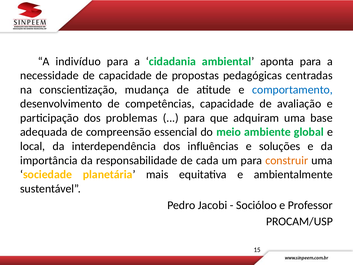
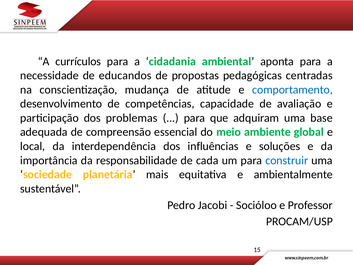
indivíduo: indivíduo -> currículos (78, 61)
de capacidade: capacidade -> educandos (125, 75)
construir colour: orange -> blue (287, 160)
